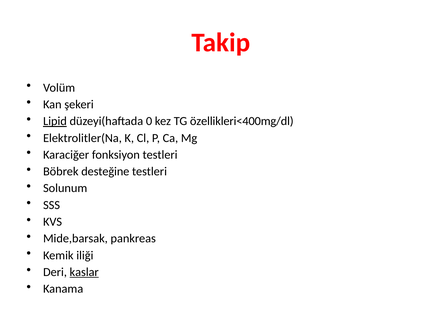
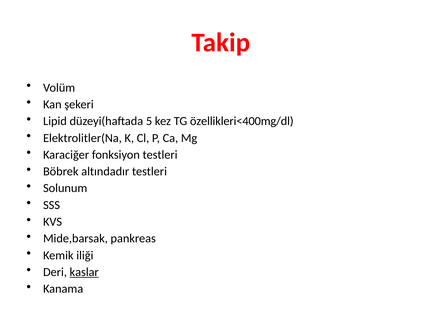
Lipid underline: present -> none (55, 121)
0: 0 -> 5 (149, 121)
desteğine: desteğine -> altındadır (105, 172)
